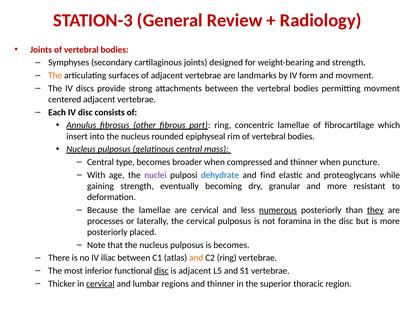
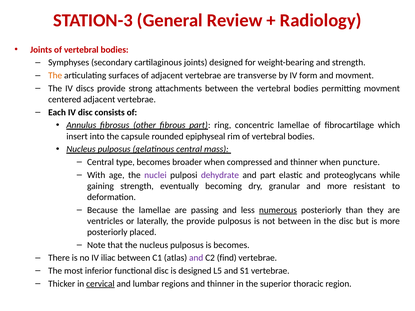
landmarks: landmarks -> transverse (257, 76)
into the nucleus: nucleus -> capsule (135, 136)
dehydrate colour: blue -> purple (220, 175)
and find: find -> part (268, 175)
are cervical: cervical -> passing (205, 210)
they underline: present -> none (375, 210)
processes: processes -> ventricles (105, 221)
the cervical: cervical -> provide (201, 221)
not foramina: foramina -> between (295, 221)
and colour: orange -> purple (196, 258)
C2 ring: ring -> find (227, 258)
disc underline: present -> none (161, 271)
is adjacent: adjacent -> designed (195, 271)
